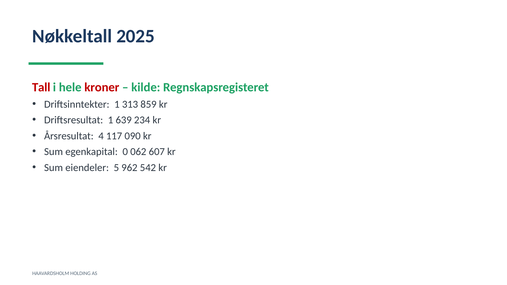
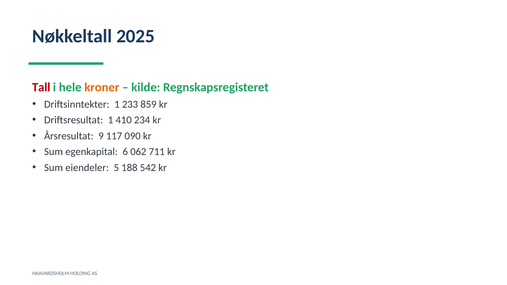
kroner colour: red -> orange (102, 87)
313: 313 -> 233 (130, 104)
639: 639 -> 410 (124, 120)
4: 4 -> 9 (101, 136)
0: 0 -> 6 (125, 152)
607: 607 -> 711 (157, 152)
962: 962 -> 188 (129, 168)
